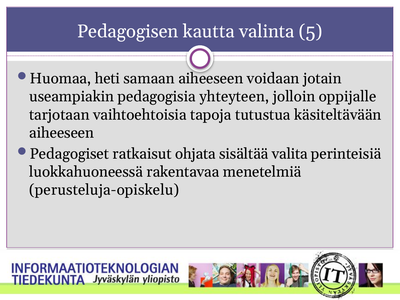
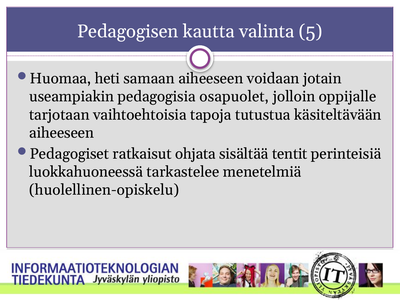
yhteyteen: yhteyteen -> osapuolet (234, 97)
valita: valita -> tentit (290, 154)
rakentavaa: rakentavaa -> tarkastelee (183, 172)
perusteluja-opiskelu: perusteluja-opiskelu -> huolellinen-opiskelu (104, 190)
